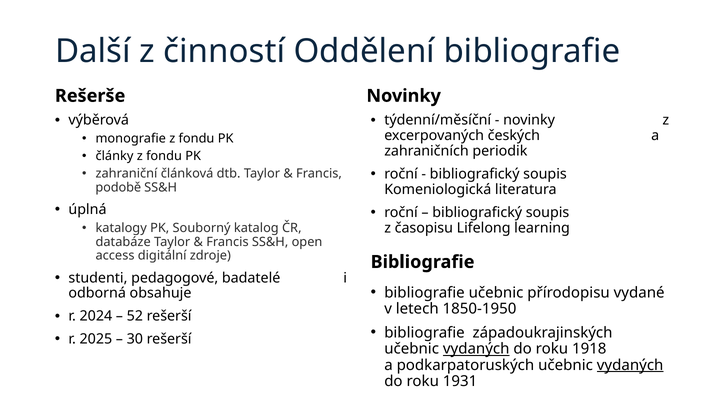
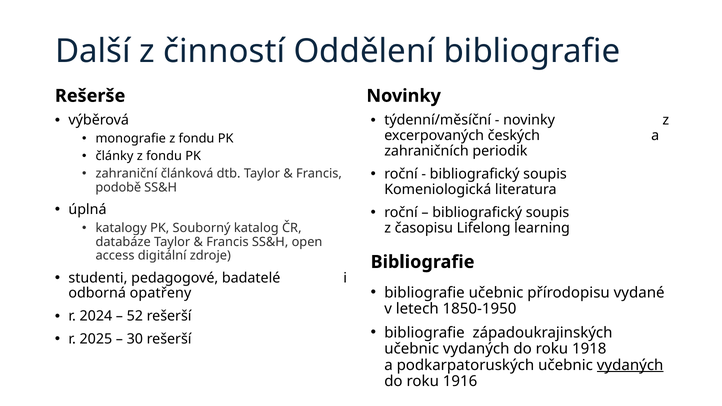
obsahuje: obsahuje -> opatřeny (161, 293)
vydaných underline: present -> none (476, 349)
1931: 1931 -> 1916 (460, 381)
